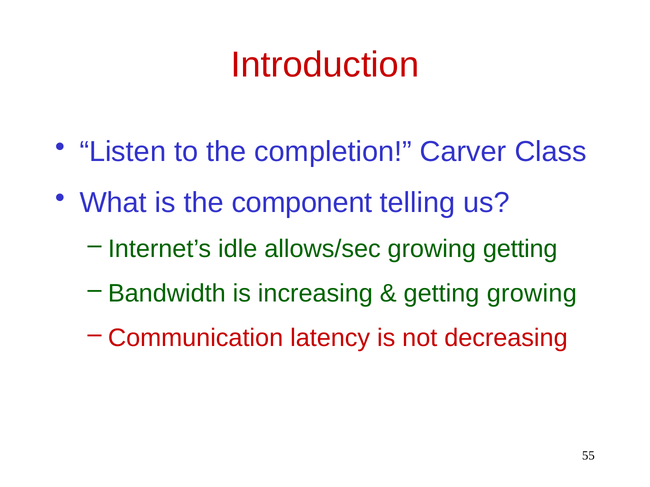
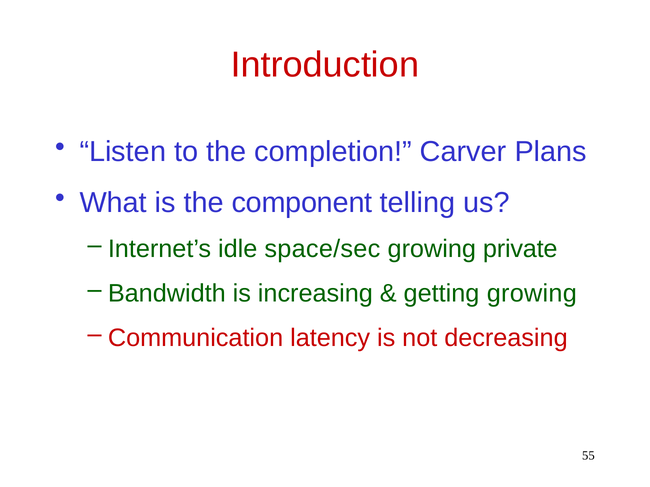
Class: Class -> Plans (551, 152)
allows/sec: allows/sec -> space/sec (322, 249)
growing getting: getting -> private (520, 249)
